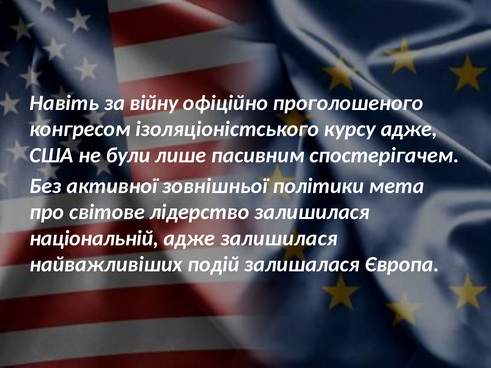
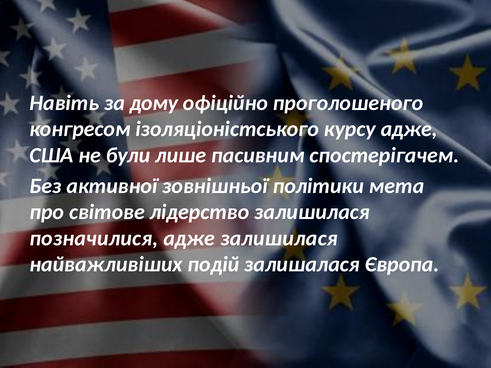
війну: війну -> дому (154, 103)
національній: національній -> позначилися (94, 238)
